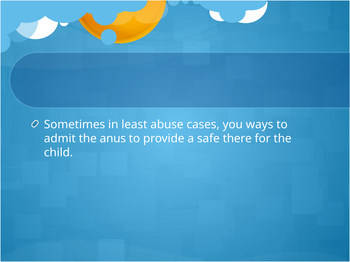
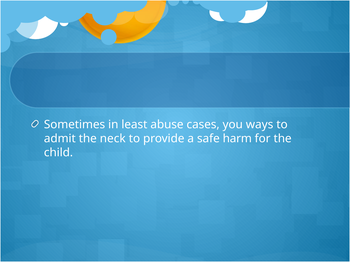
anus: anus -> neck (113, 139)
there: there -> harm (237, 139)
